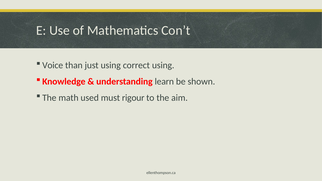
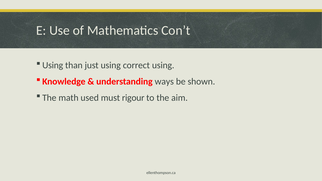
Voice: Voice -> Using (53, 65)
learn: learn -> ways (164, 82)
